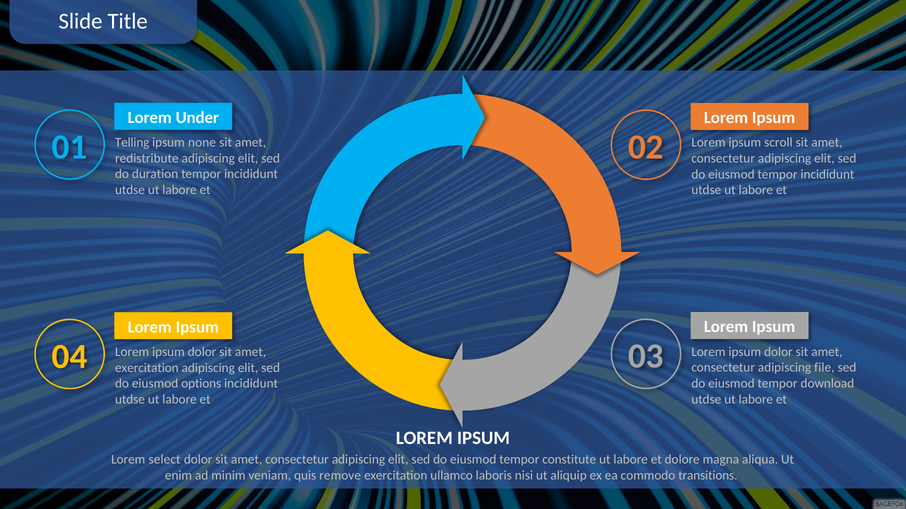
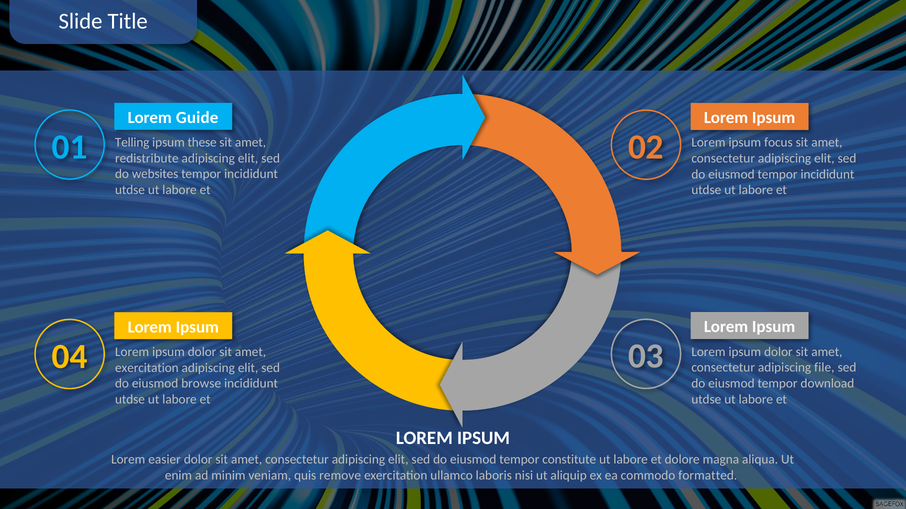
Under: Under -> Guide (197, 118)
none: none -> these (202, 143)
scroll: scroll -> focus (778, 143)
duration: duration -> websites (155, 174)
options: options -> browse (201, 384)
select: select -> easier (165, 460)
transitions: transitions -> formatted (708, 476)
